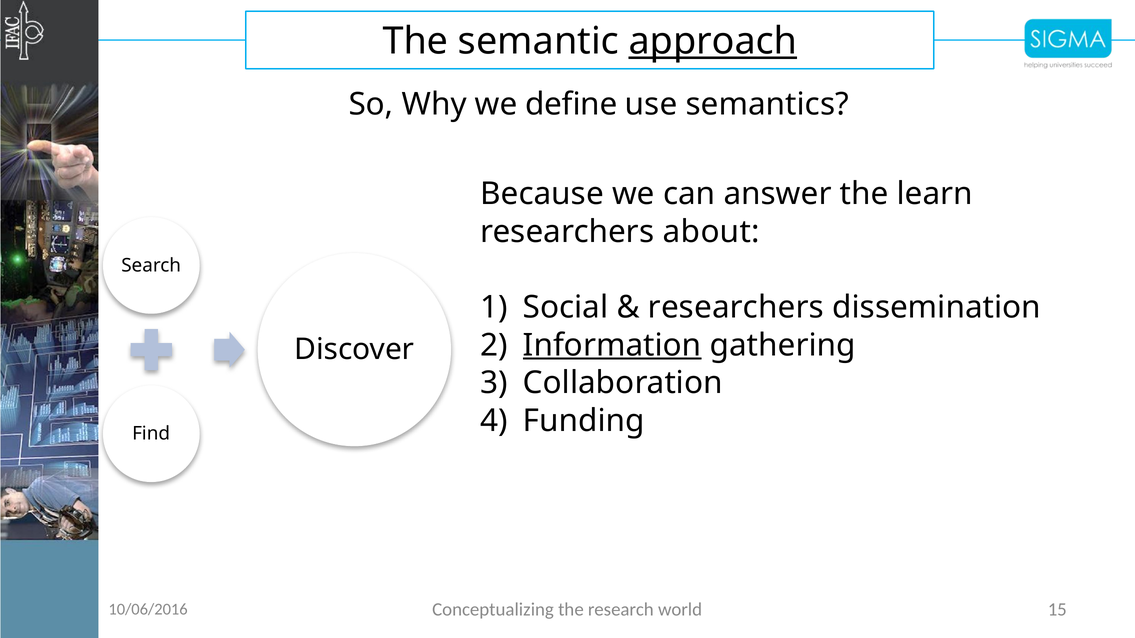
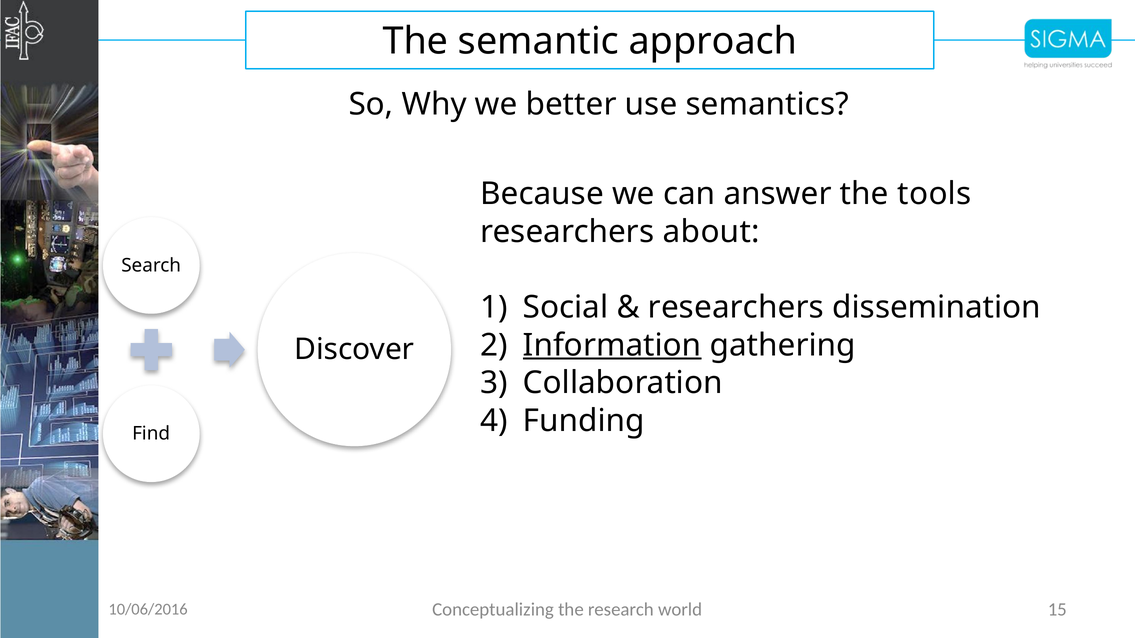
approach underline: present -> none (713, 41)
define: define -> better (571, 105)
learn: learn -> tools (934, 194)
